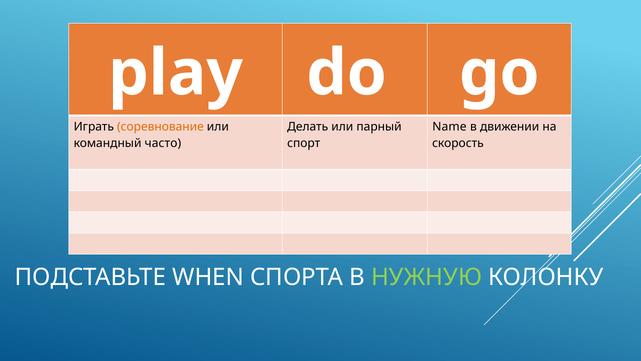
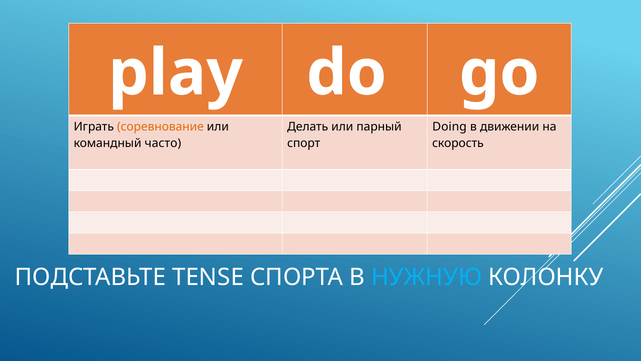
Name: Name -> Doing (449, 127)
WHEN: WHEN -> TENSE (208, 277)
НУЖНУЮ colour: light green -> light blue (427, 277)
